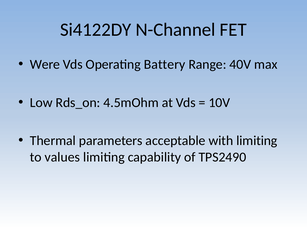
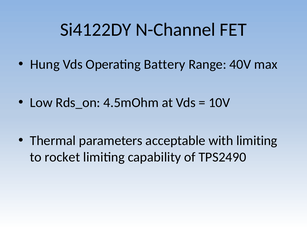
Were: Were -> Hung (45, 64)
values: values -> rocket (62, 157)
